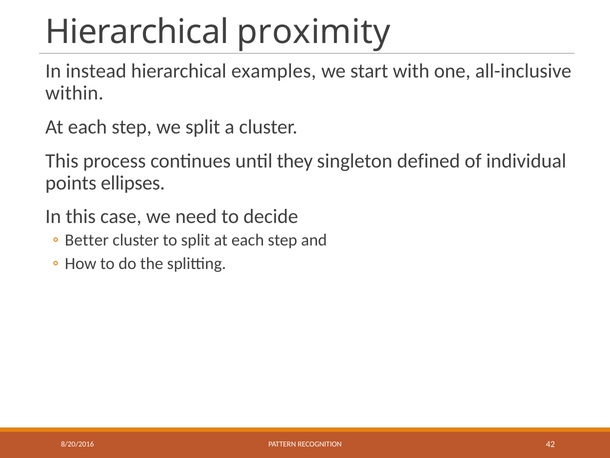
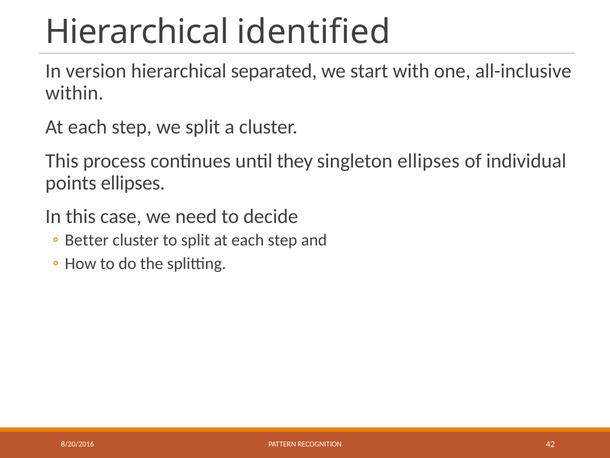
proximity: proximity -> identified (314, 32)
instead: instead -> version (96, 71)
examples: examples -> separated (274, 71)
singleton defined: defined -> ellipses (428, 161)
